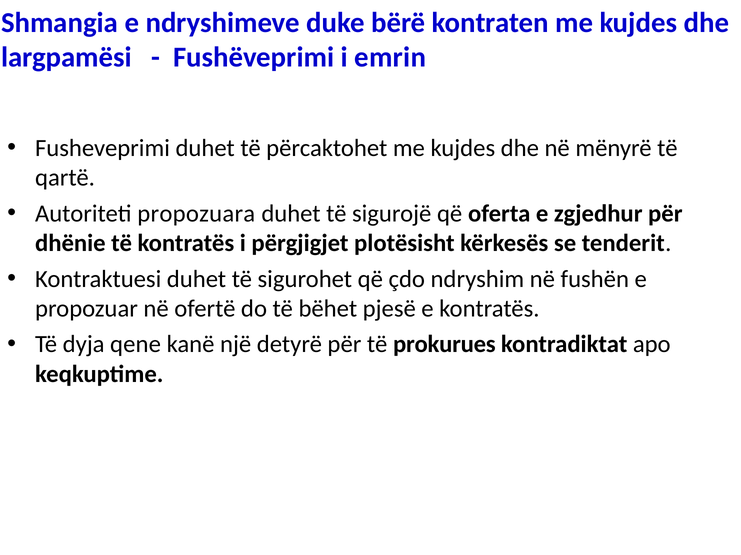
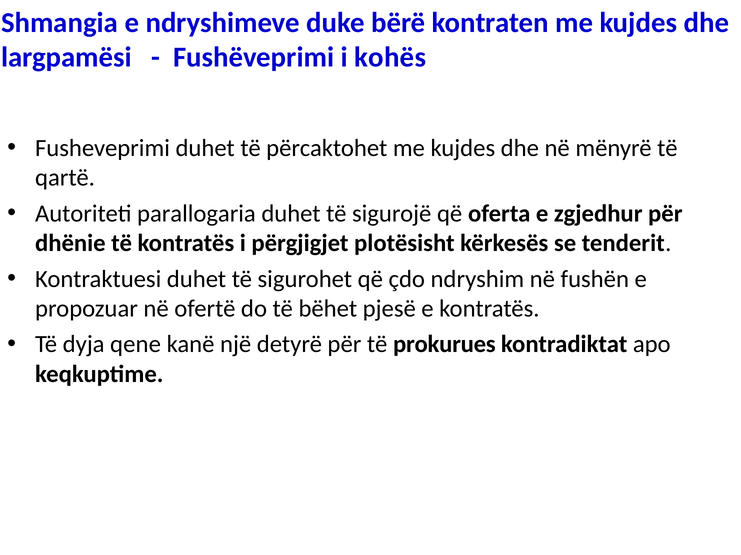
emrin: emrin -> kohës (390, 58)
propozuara: propozuara -> parallogaria (196, 214)
